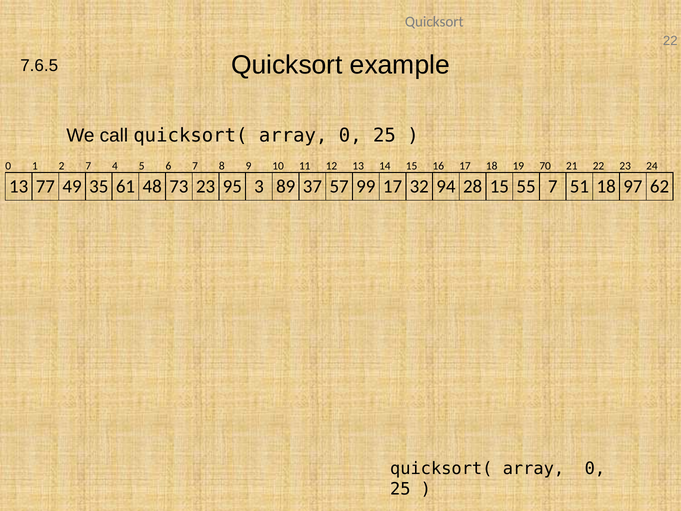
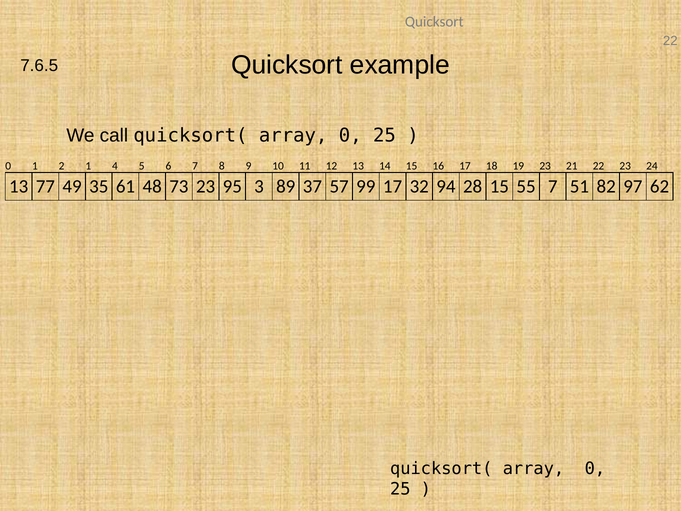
2 7: 7 -> 1 (88, 166)
19 70: 70 -> 23 (545, 166)
51 18: 18 -> 82 (606, 187)
